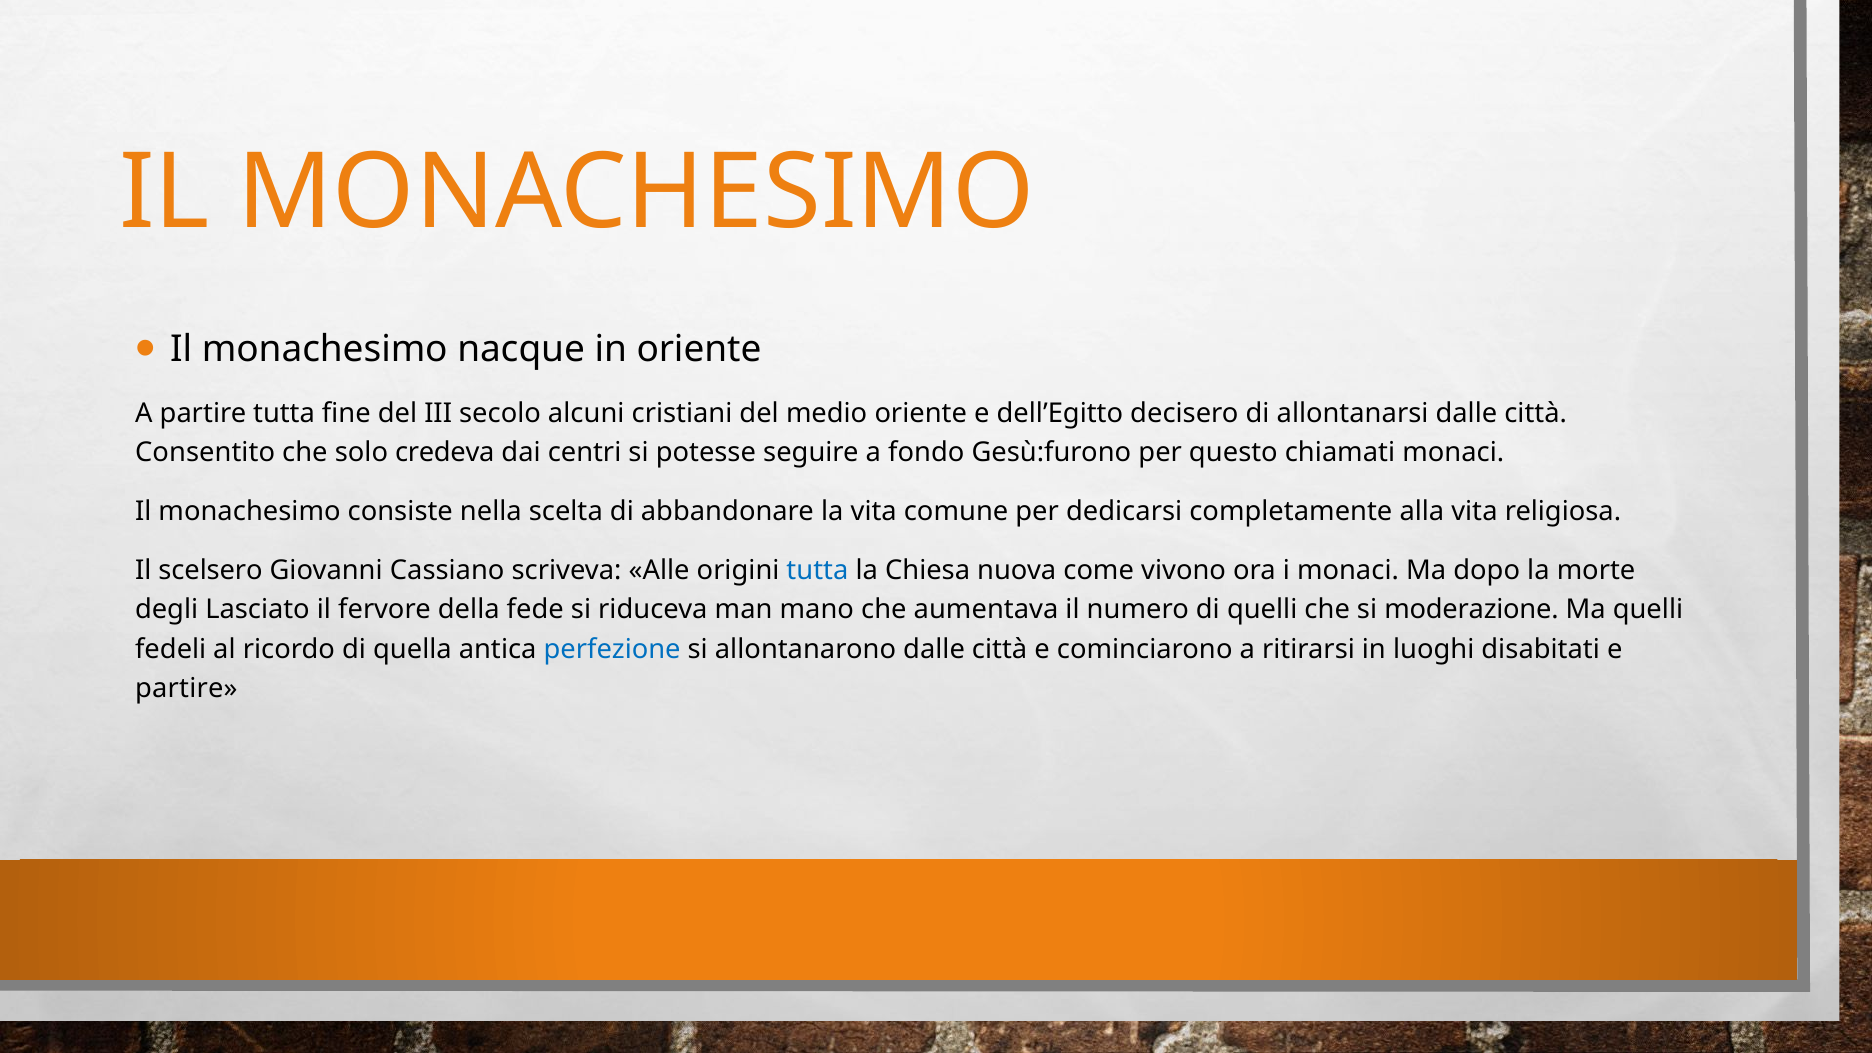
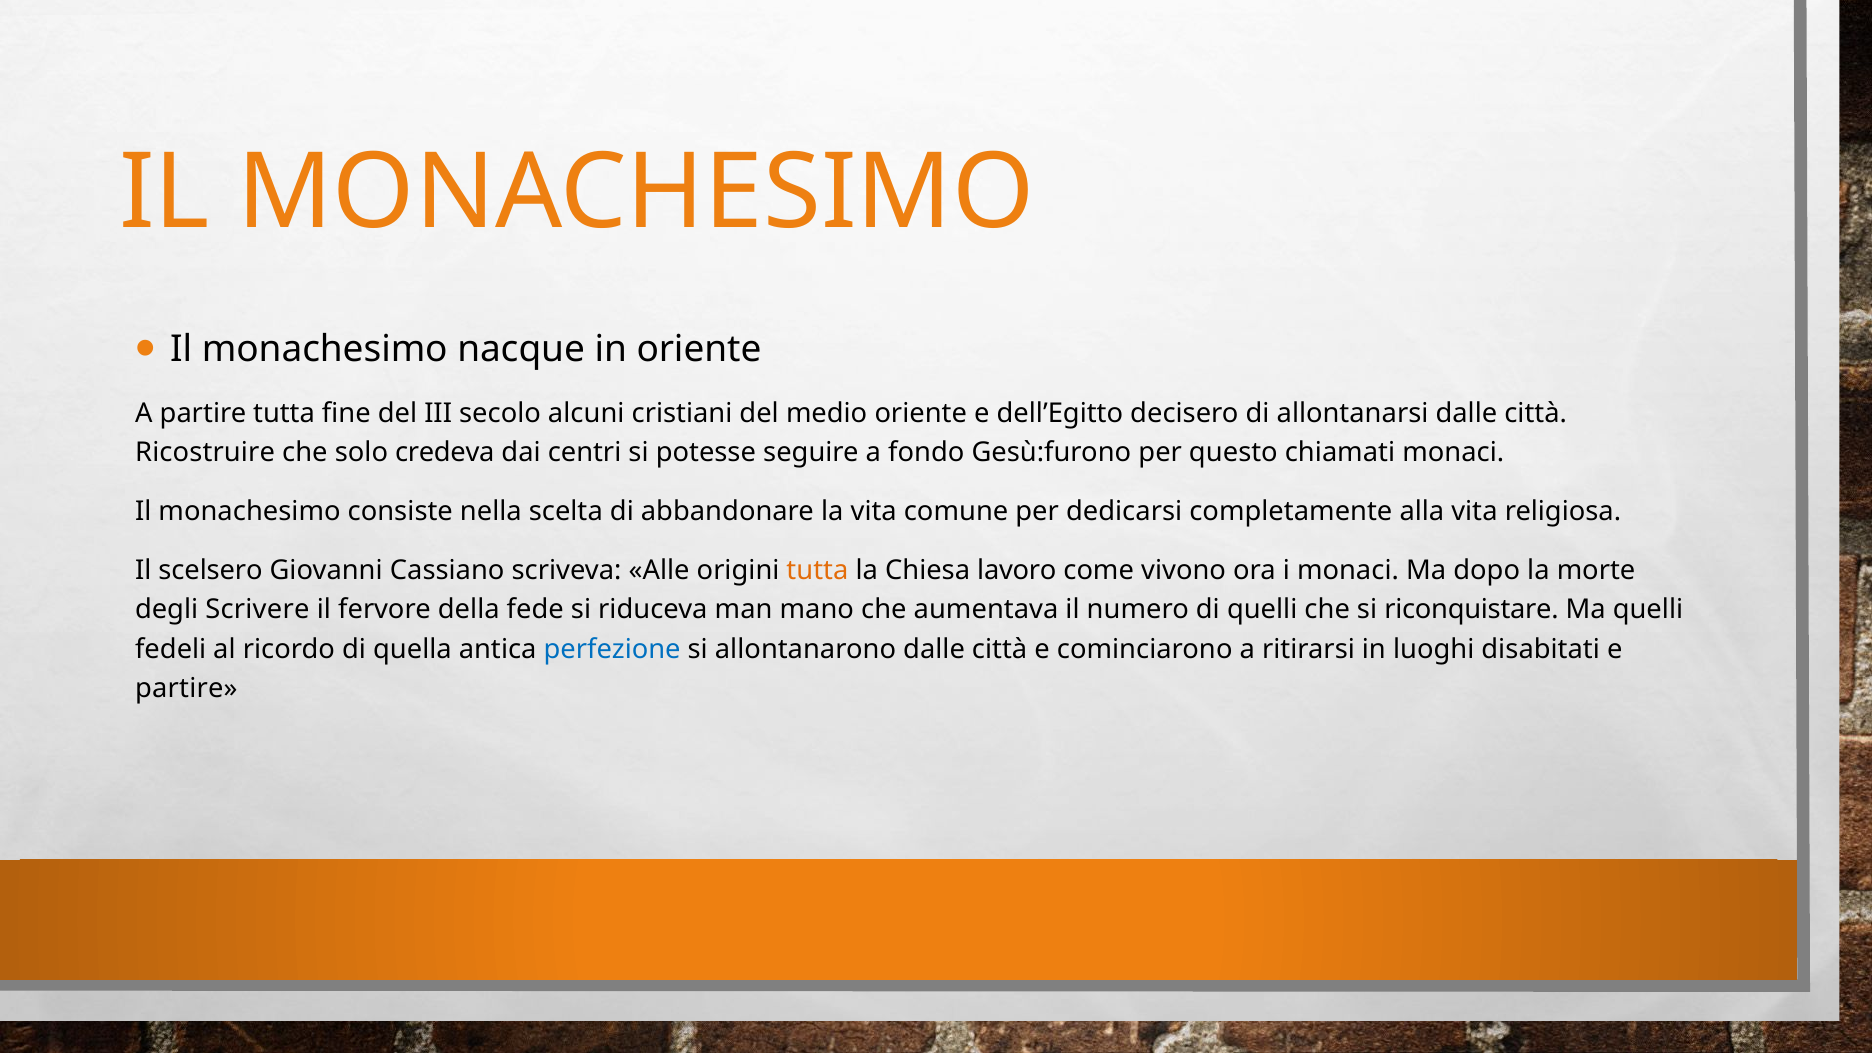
Consentito: Consentito -> Ricostruire (205, 453)
tutta colour: blue -> orange (817, 570)
nuova: nuova -> lavoro (1017, 570)
Lasciato: Lasciato -> Scrivere (257, 610)
moderazione: moderazione -> riconquistare (1471, 610)
